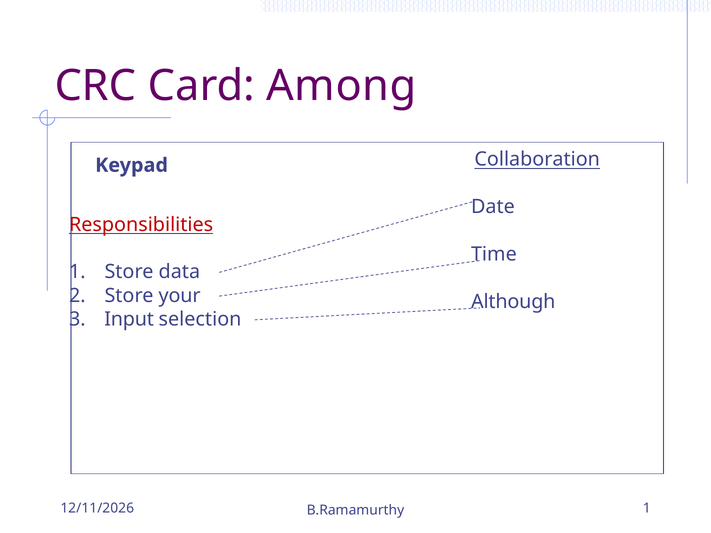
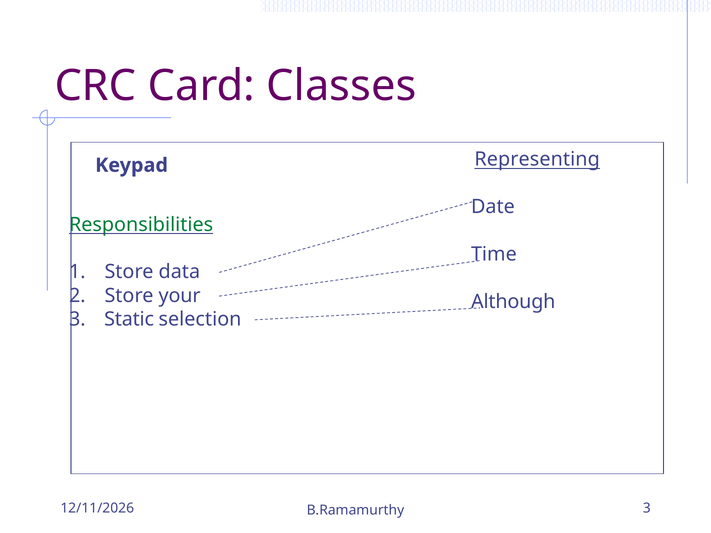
Among: Among -> Classes (341, 86)
Collaboration: Collaboration -> Representing (537, 159)
Responsibilities colour: red -> green (141, 225)
Input: Input -> Static (129, 319)
B.Ramamurthy 1: 1 -> 3 (647, 508)
